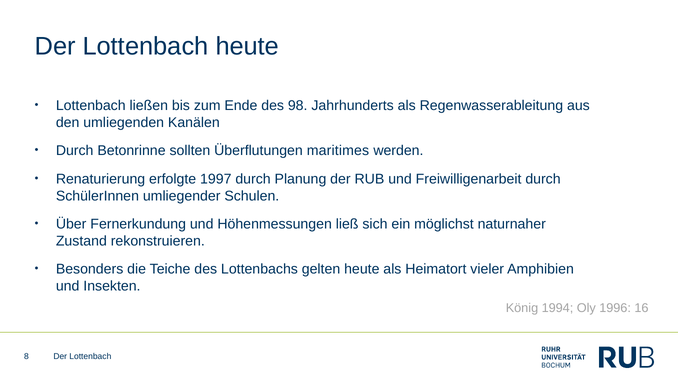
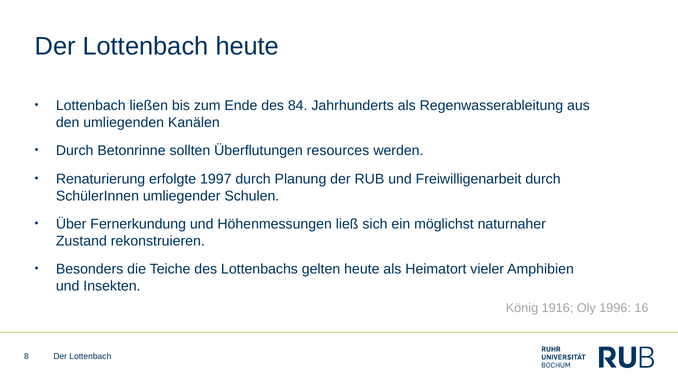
98: 98 -> 84 (298, 106)
maritimes: maritimes -> resources (338, 151)
1994: 1994 -> 1916 (557, 308)
